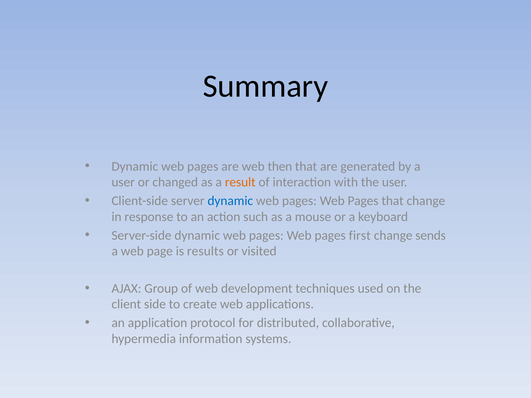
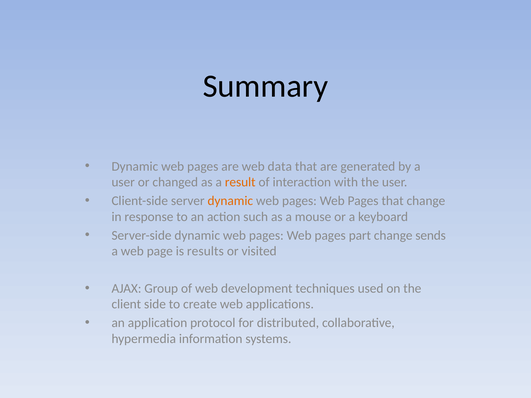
then: then -> data (280, 166)
dynamic colour: blue -> orange (230, 201)
first: first -> part (360, 235)
